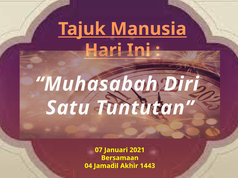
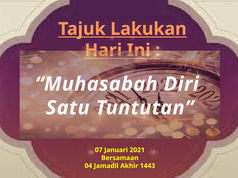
Manusia: Manusia -> Lakukan (148, 29)
